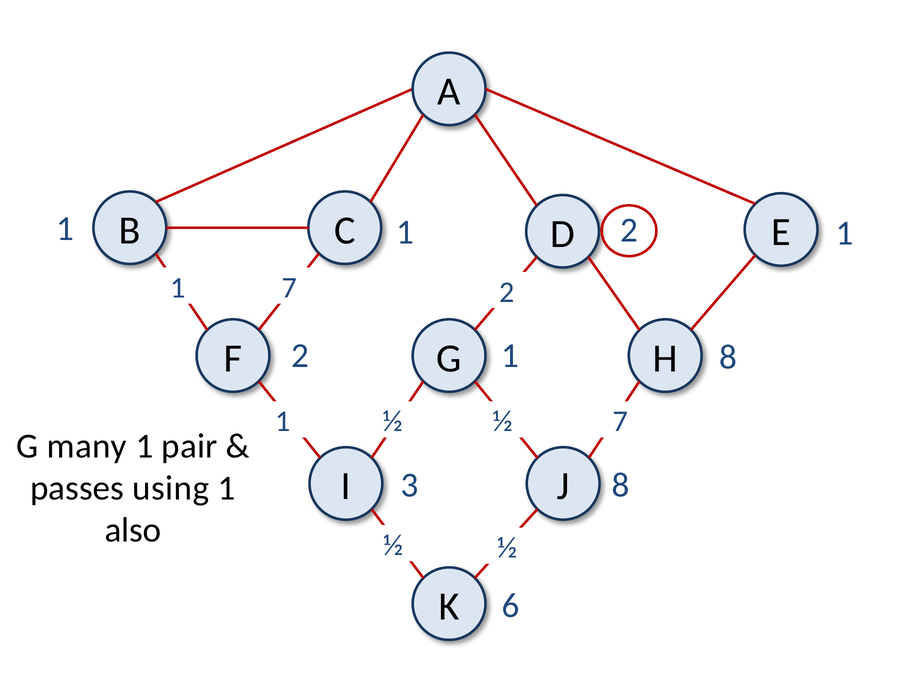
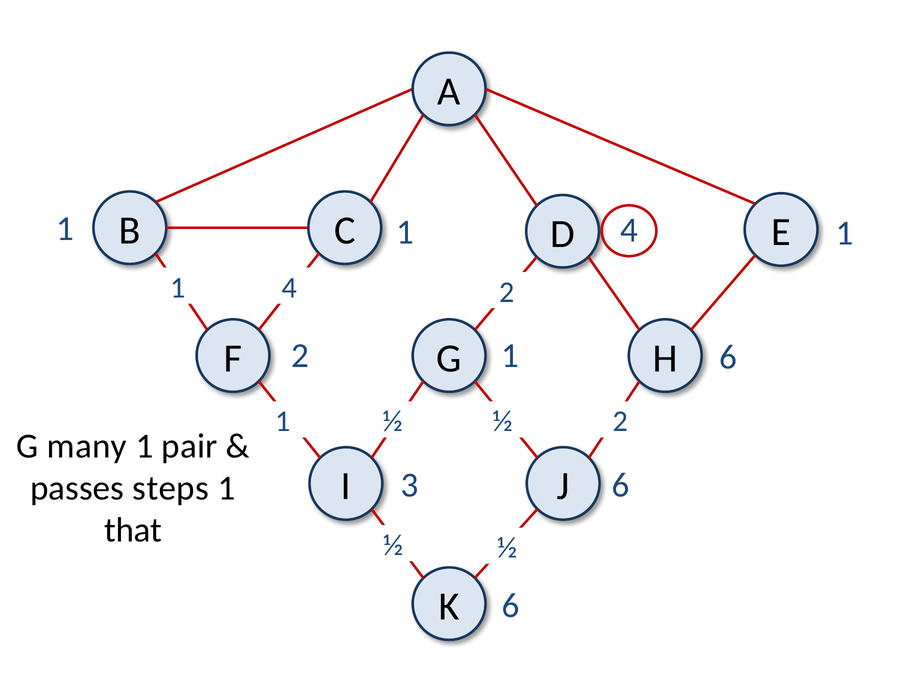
2: 2 -> 4 (629, 230)
7: 7 -> 4 (289, 288)
2 8: 8 -> 6 (728, 357)
½ 7: 7 -> 2 (621, 422)
3 8: 8 -> 6 (620, 485)
using: using -> steps (171, 488)
also: also -> that (133, 531)
